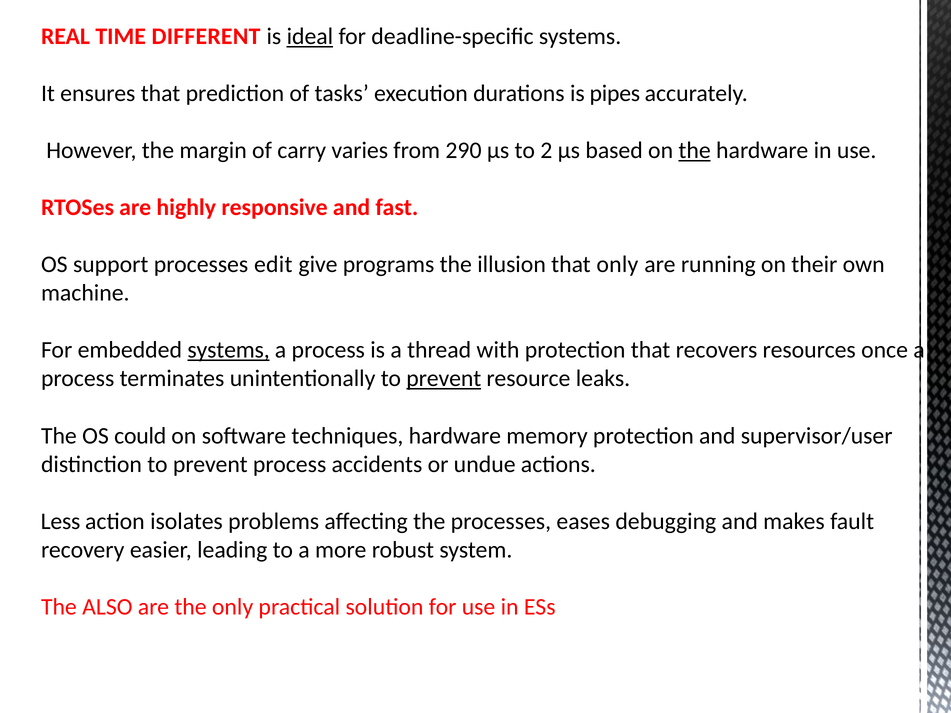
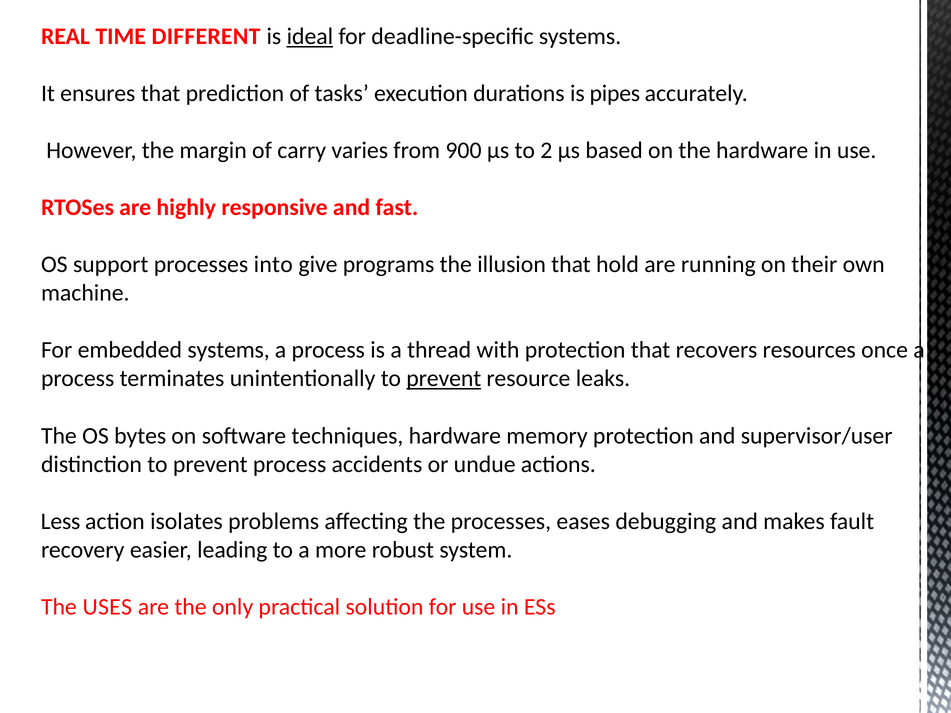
290: 290 -> 900 (464, 151)
the underline: present -> none (695, 151)
edit: edit -> into (273, 265)
that only: only -> hold (618, 265)
systems underline: present -> none (229, 350)
could: could -> bytes (140, 436)
ALSO: ALSO -> USES (107, 607)
